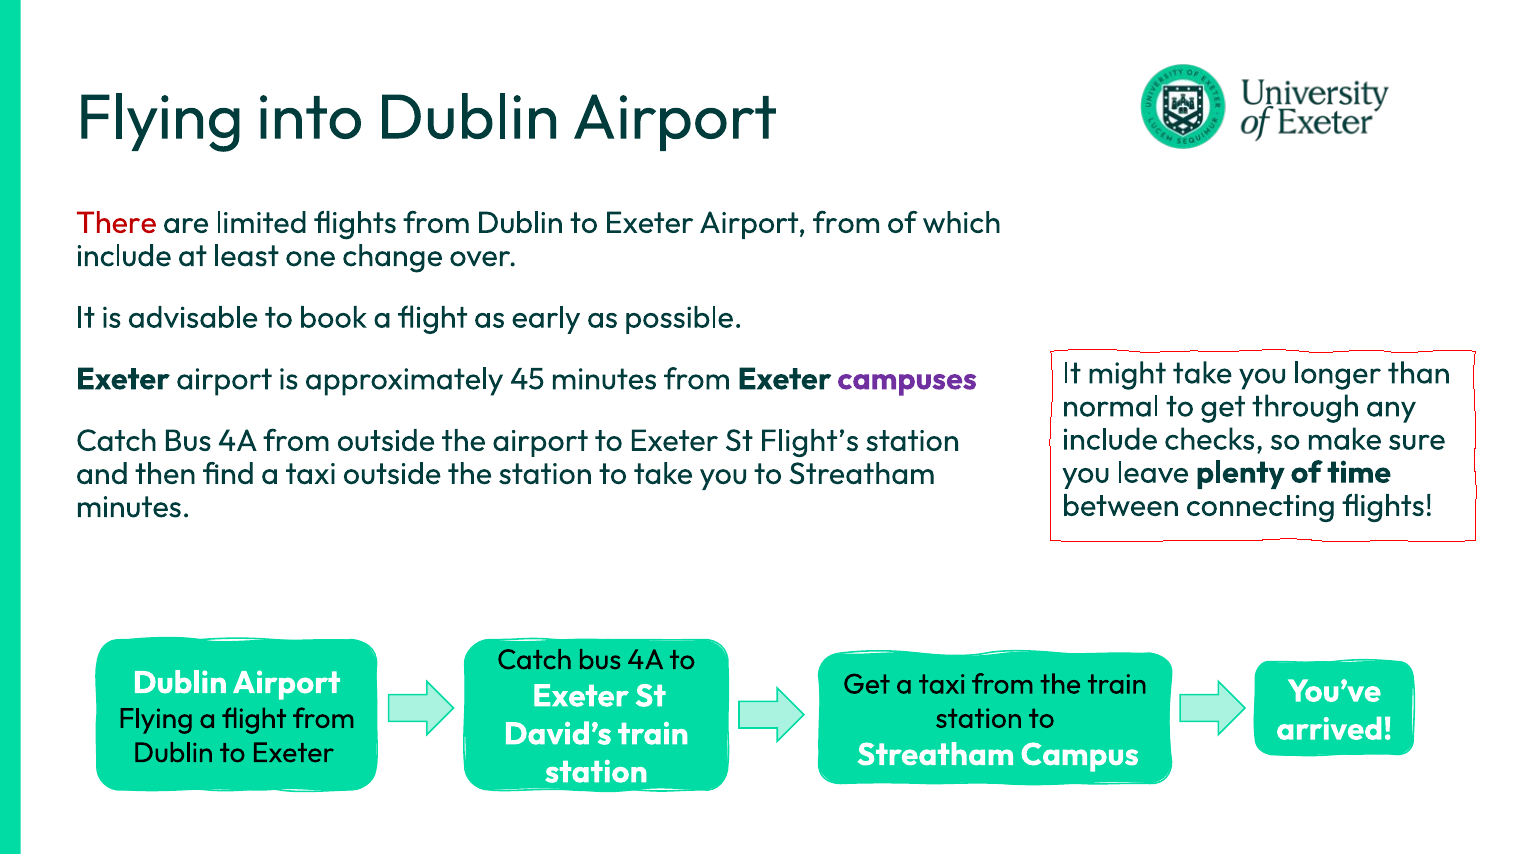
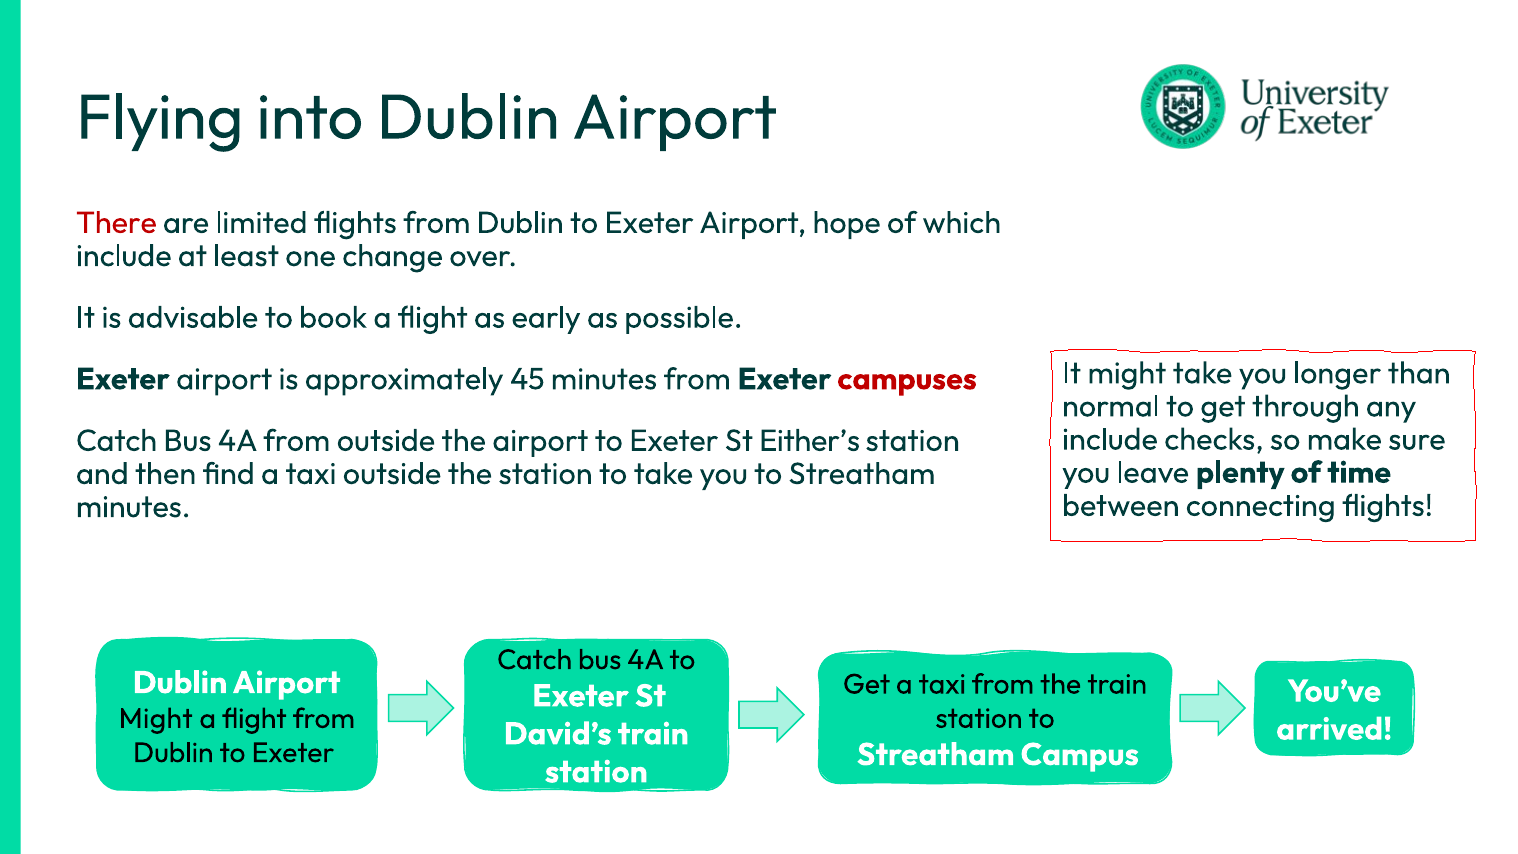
Airport from: from -> hope (847, 223)
campuses colour: purple -> red (907, 379)
Flight’s: Flight’s -> Either’s (810, 441)
Flying: Flying -> Might (156, 718)
